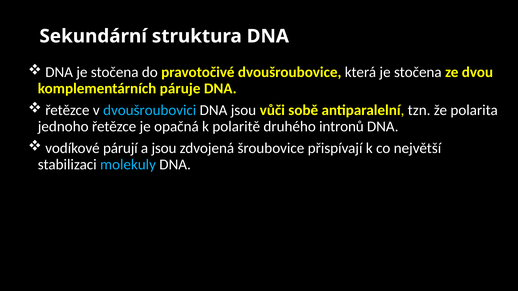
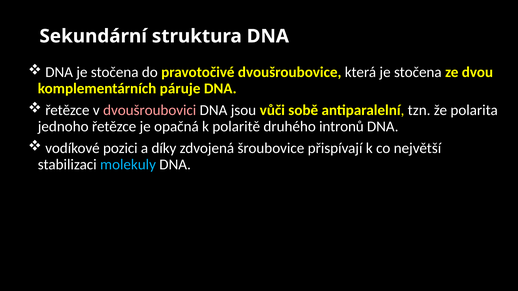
dvoušroubovici colour: light blue -> pink (150, 110)
párují: párují -> pozici (120, 148)
a jsou: jsou -> díky (164, 148)
